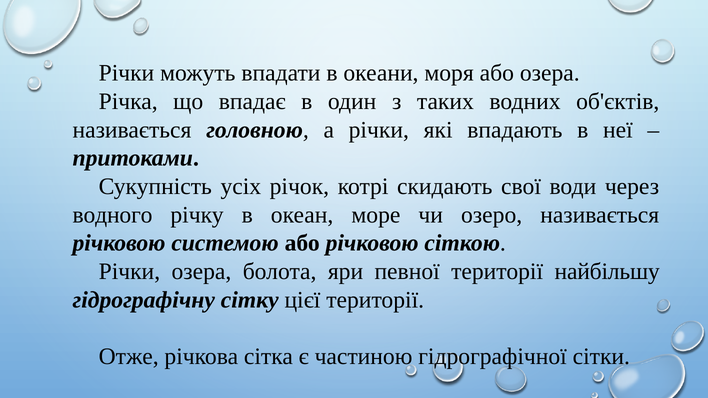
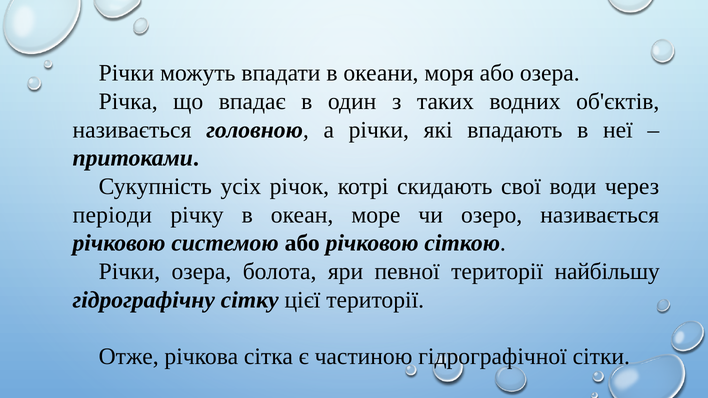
водного: водного -> періоди (112, 215)
